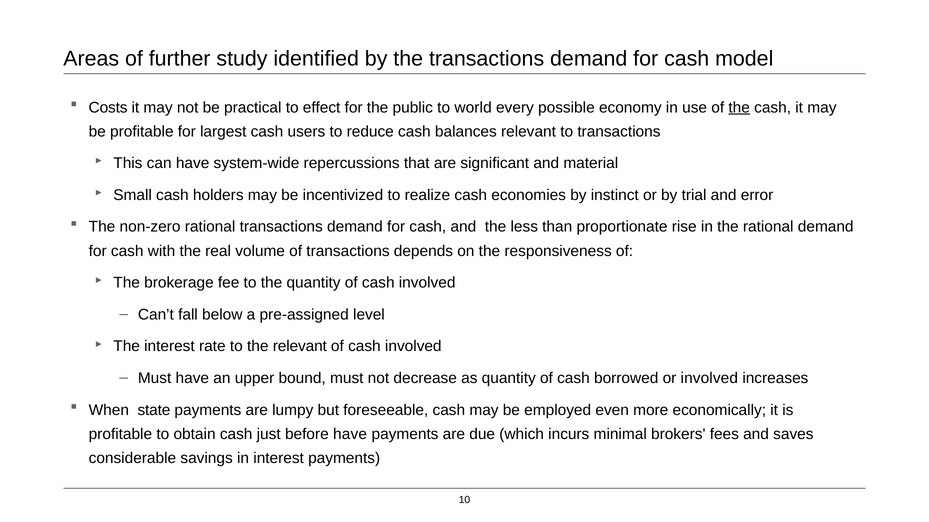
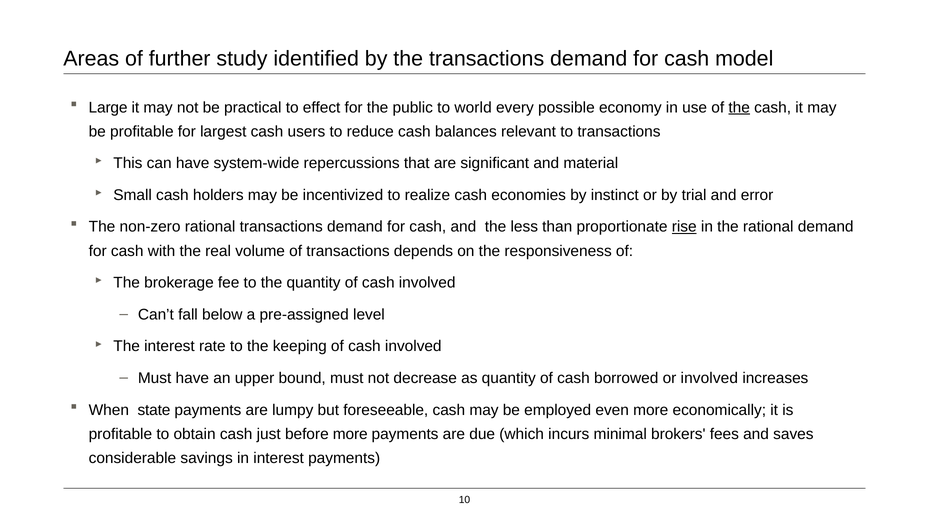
Costs: Costs -> Large (108, 108)
rise underline: none -> present (684, 227)
the relevant: relevant -> keeping (300, 347)
before have: have -> more (350, 435)
